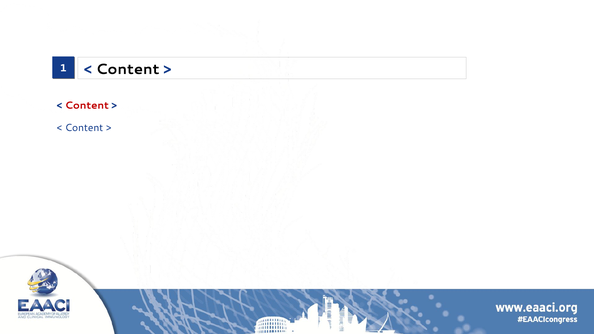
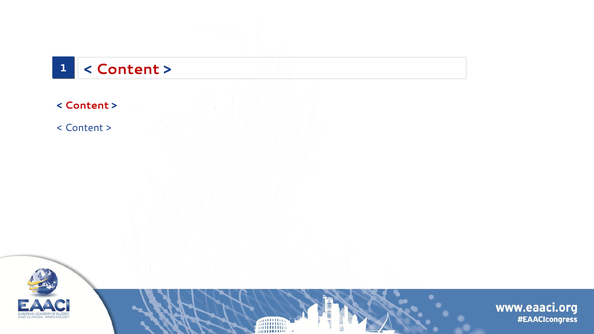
Content colour: black -> red (128, 69)
